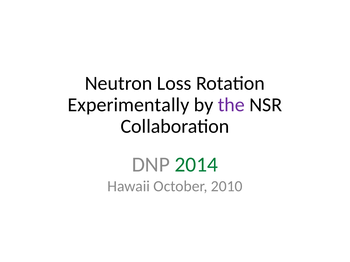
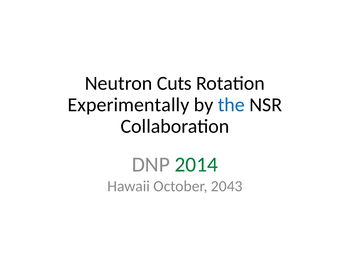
Loss: Loss -> Cuts (174, 84)
the colour: purple -> blue (231, 105)
2010: 2010 -> 2043 (227, 187)
